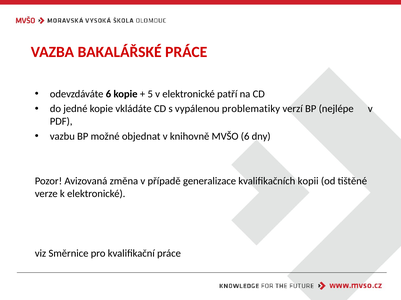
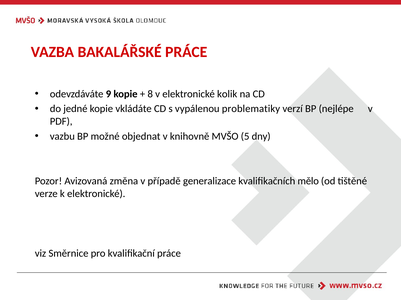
odevzdáváte 6: 6 -> 9 (108, 94)
5: 5 -> 8 (150, 94)
patří: patří -> kolik (227, 94)
MVŠO 6: 6 -> 5 (245, 137)
kopii: kopii -> mělo (308, 181)
